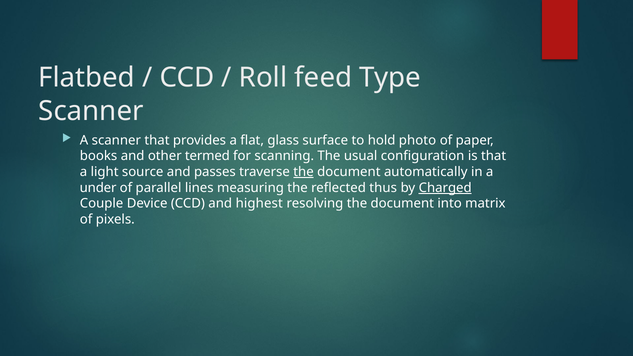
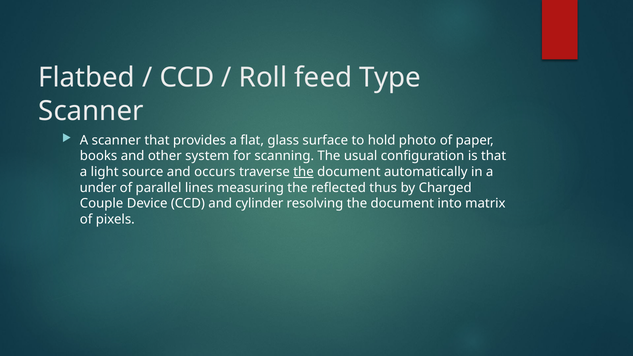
termed: termed -> system (207, 156)
passes: passes -> occurs (215, 172)
Charged underline: present -> none (445, 188)
highest: highest -> cylinder (259, 204)
